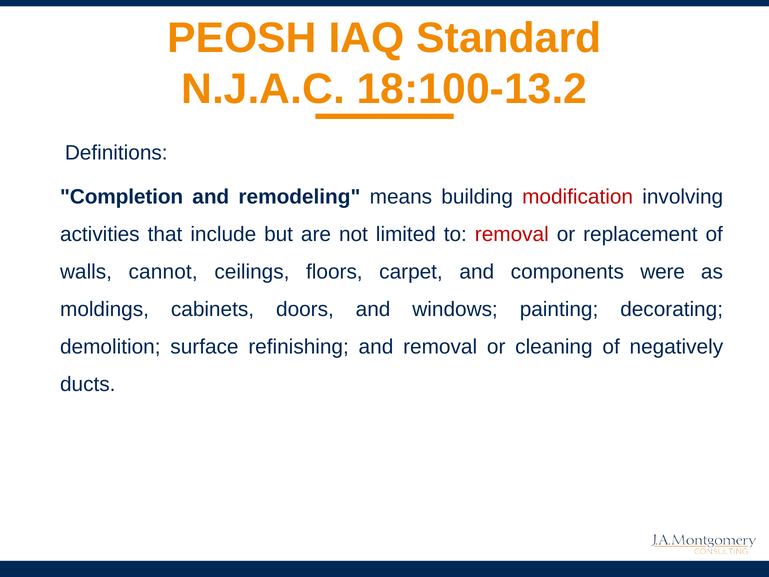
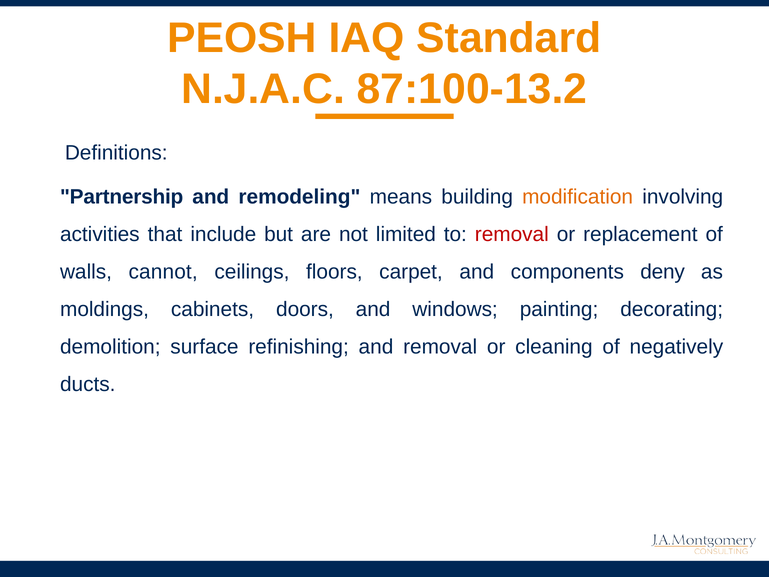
18:100-13.2: 18:100-13.2 -> 87:100-13.2 (472, 89)
Completion: Completion -> Partnership (122, 197)
modification colour: red -> orange (578, 197)
were: were -> deny (663, 272)
